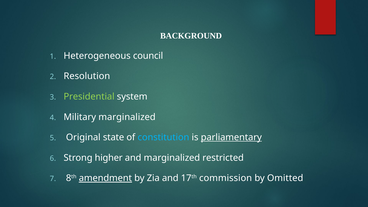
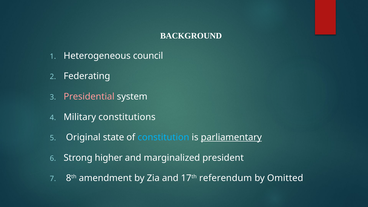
Resolution: Resolution -> Federating (87, 76)
Presidential colour: light green -> pink (89, 97)
Military marginalized: marginalized -> constitutions (127, 117)
restricted: restricted -> president (223, 158)
amendment underline: present -> none (105, 178)
commission: commission -> referendum (226, 178)
